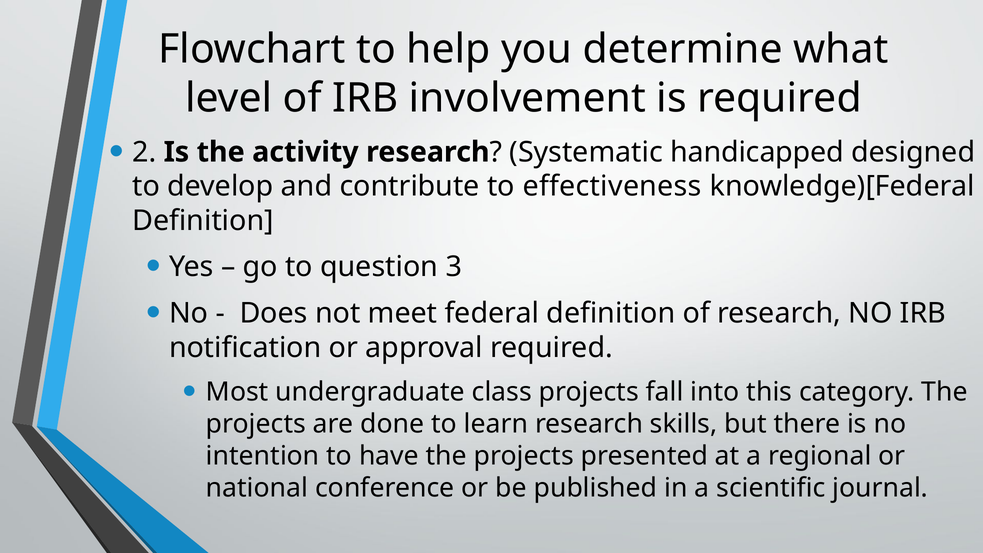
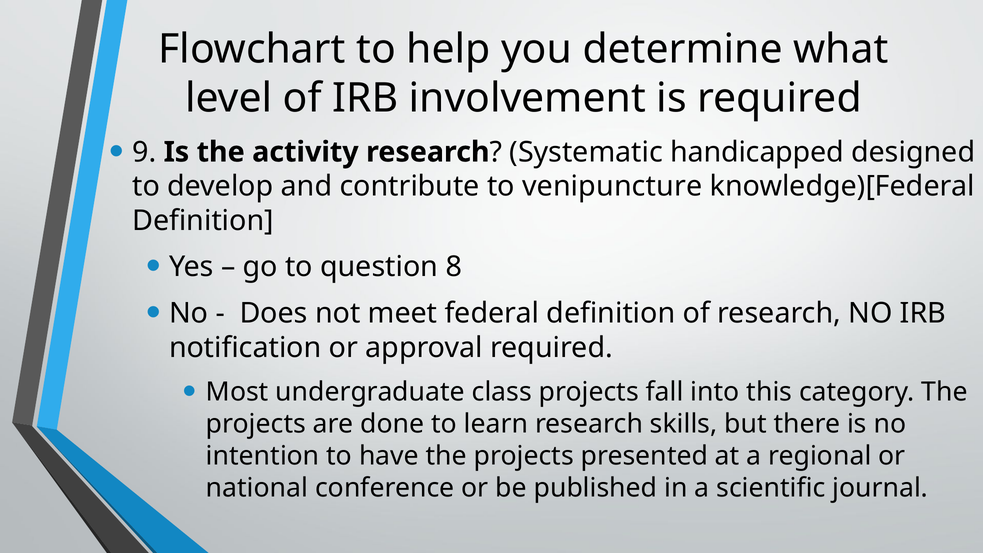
2: 2 -> 9 (144, 152)
effectiveness: effectiveness -> venipuncture (612, 186)
3: 3 -> 8 (454, 267)
